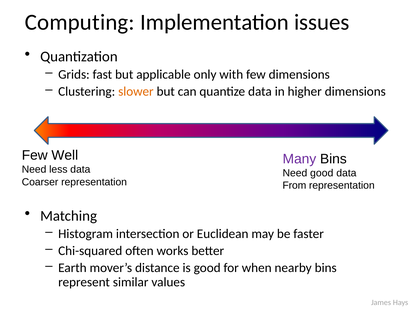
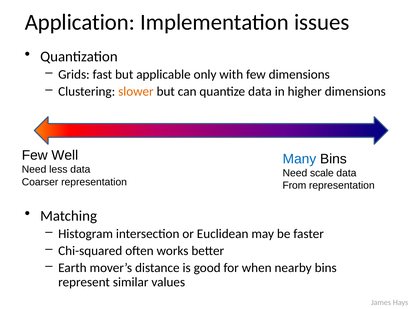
Computing: Computing -> Application (80, 22)
Many colour: purple -> blue (299, 159)
Need good: good -> scale (322, 173)
